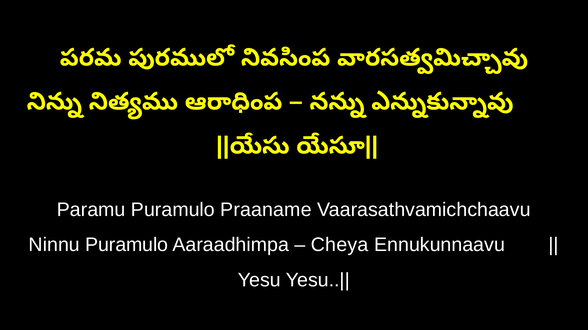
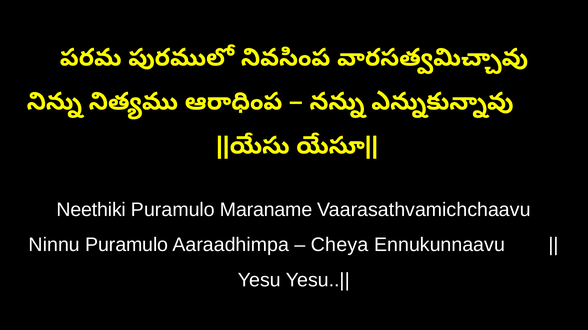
Paramu: Paramu -> Neethiki (91, 210)
Praaname: Praaname -> Maraname (266, 210)
